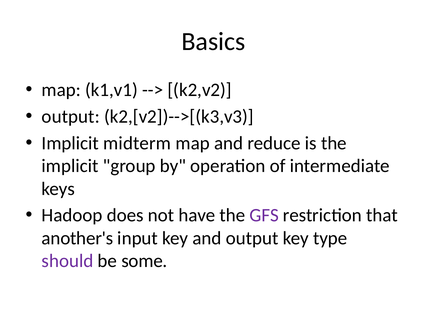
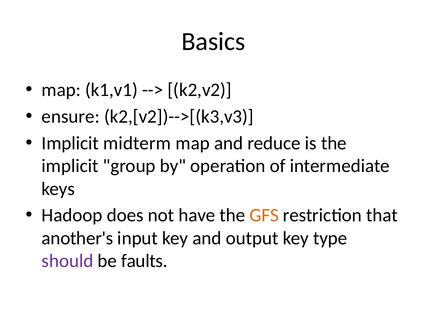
output: output -> ensure (71, 116)
GFS colour: purple -> orange (264, 215)
some: some -> faults (144, 260)
